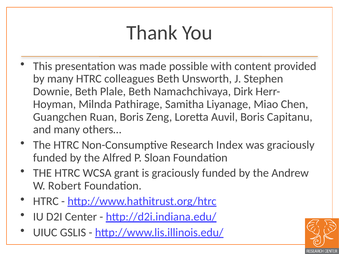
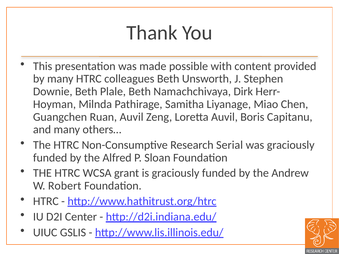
Ruan Boris: Boris -> Auvil (132, 117)
Index: Index -> Serial (230, 145)
